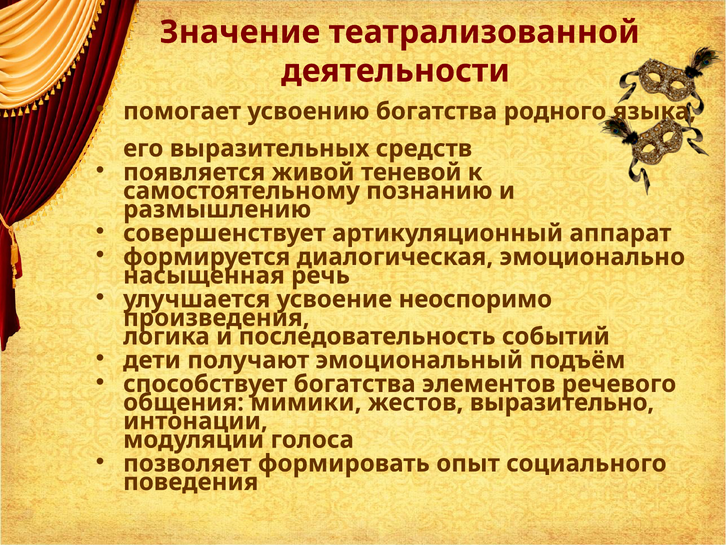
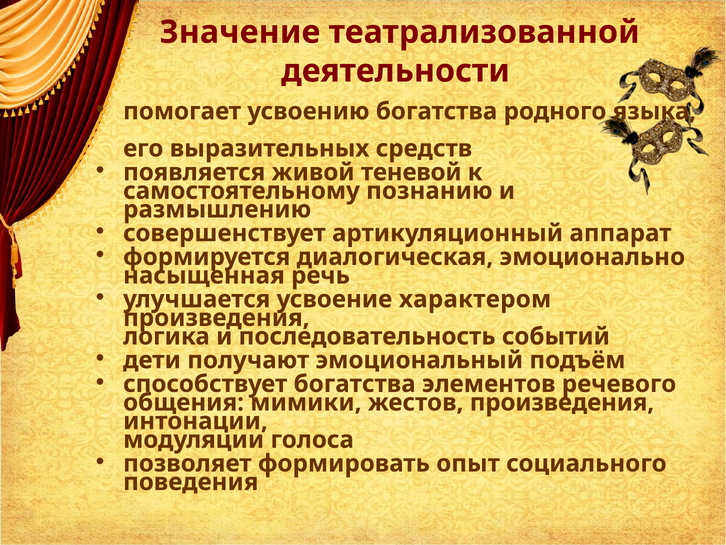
неоспоримо: неоспоримо -> характером (475, 299)
жестов выразительно: выразительно -> произведения (562, 402)
